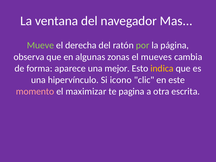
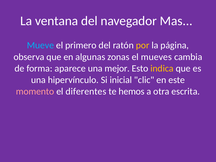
Mueve colour: light green -> light blue (40, 45)
derecha: derecha -> primero (81, 45)
por colour: light green -> yellow (143, 45)
icono: icono -> inicial (121, 80)
maximizar: maximizar -> diferentes (86, 91)
pagina: pagina -> hemos (132, 91)
